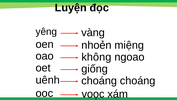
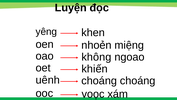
vàng: vàng -> khen (93, 32)
giống: giống -> khiến (95, 69)
